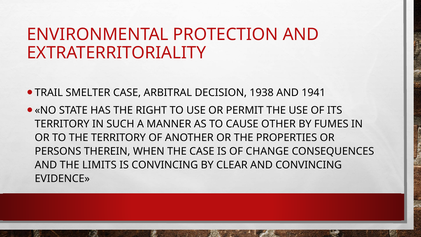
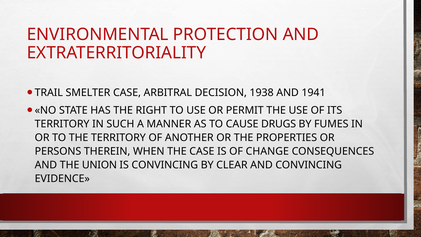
OTHER: OTHER -> DRUGS (279, 124)
LIMITS: LIMITS -> UNION (99, 165)
